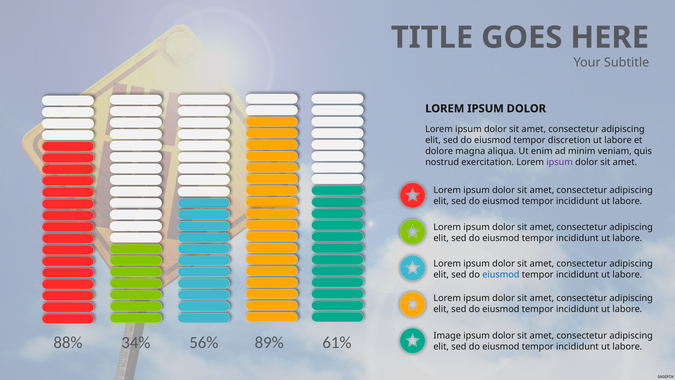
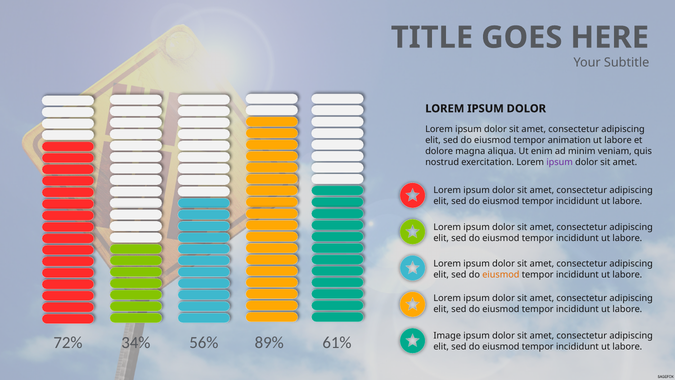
discretion: discretion -> animation (569, 140)
eiusmod colour: blue -> orange (501, 274)
88%: 88% -> 72% (68, 342)
